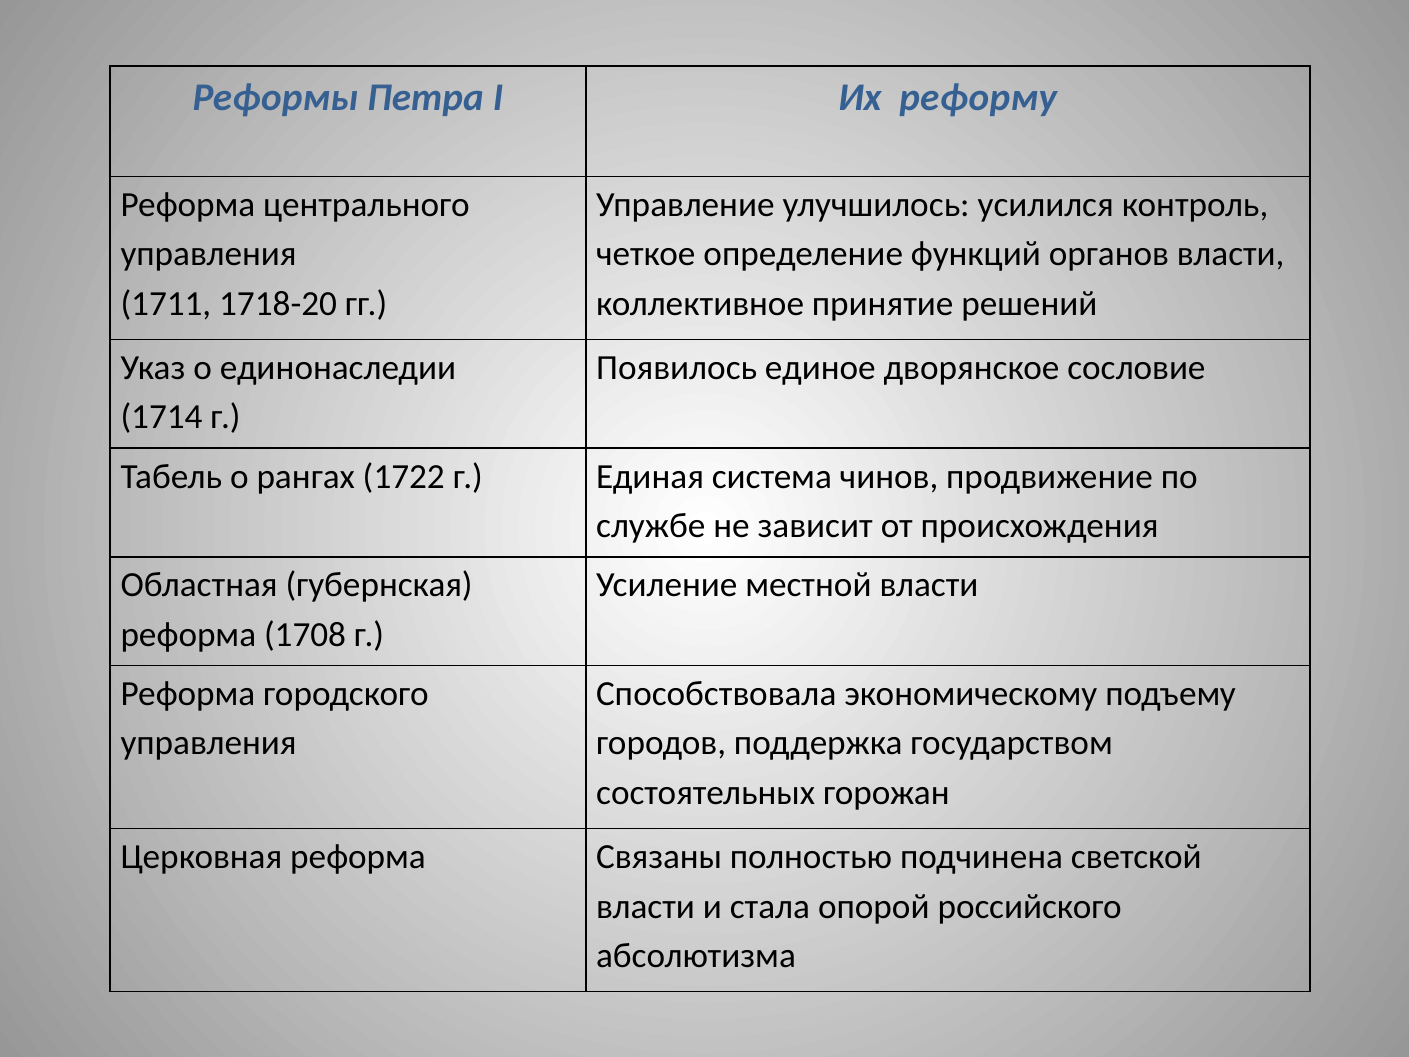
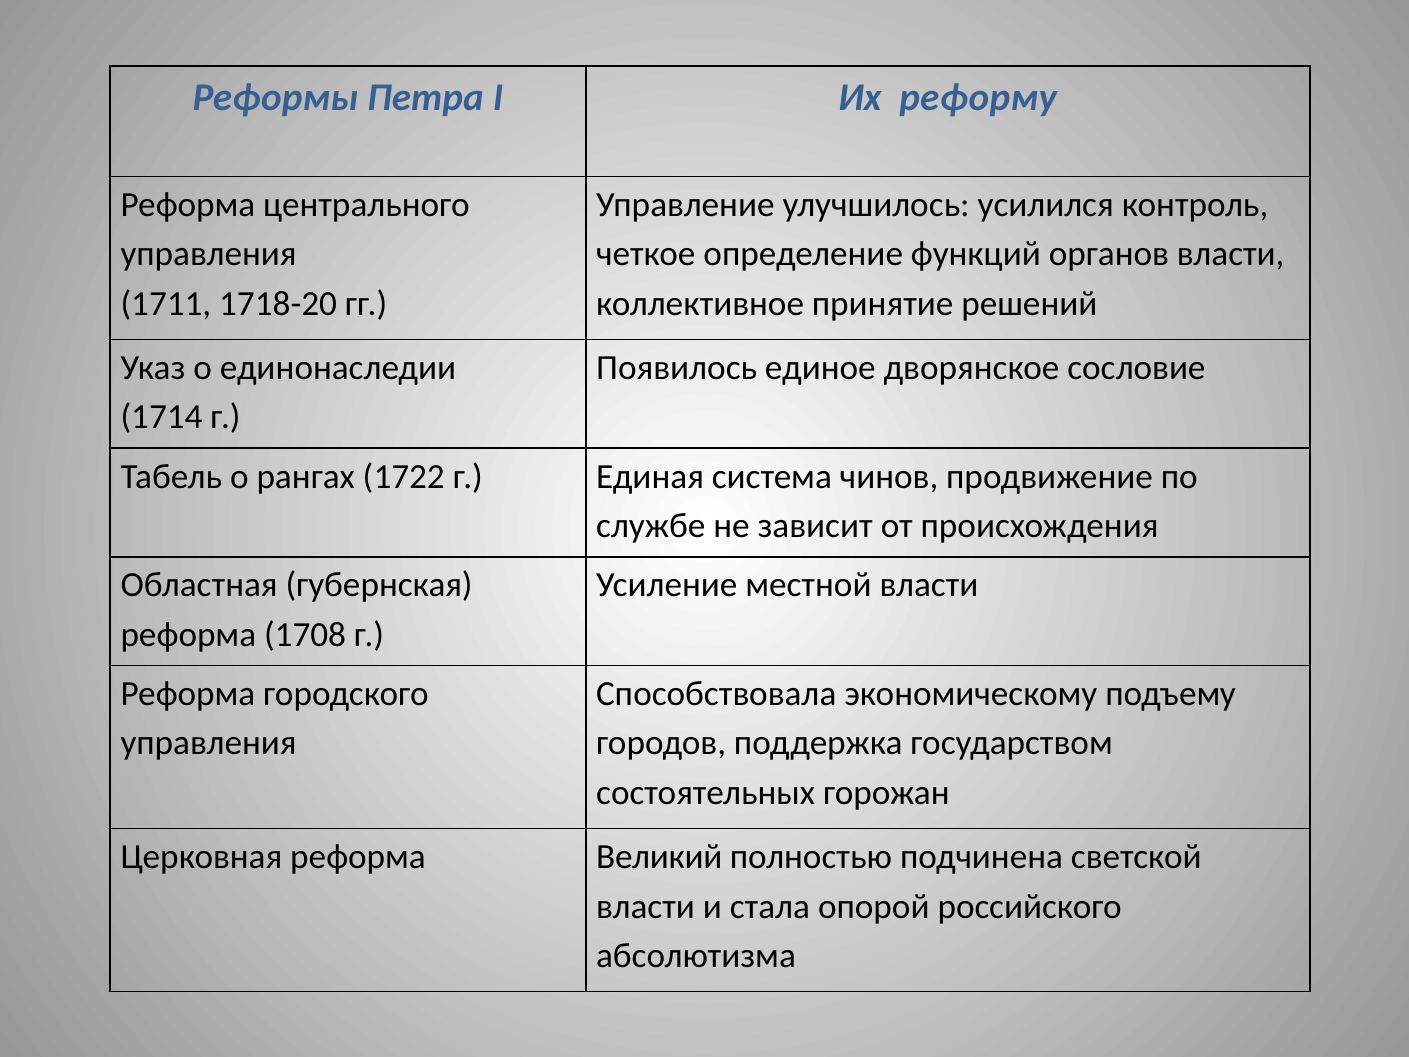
Связаны: Связаны -> Великий (659, 857)
